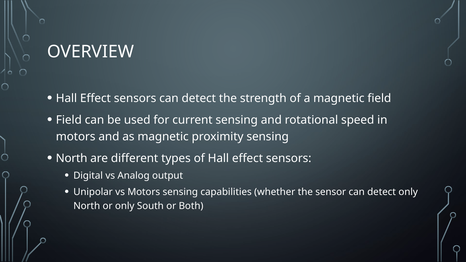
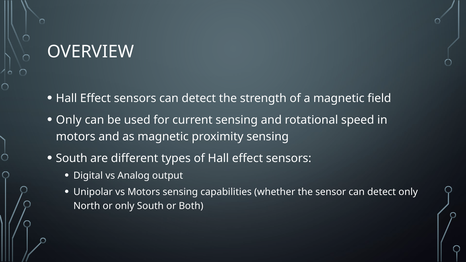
Field: Field -> Only (69, 120)
North: North -> South (72, 158)
